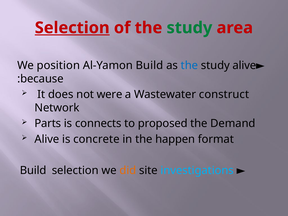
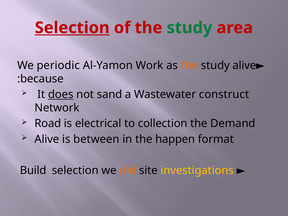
position: position -> periodic (58, 65)
Al-Yamon Build: Build -> Work (150, 65)
the colour: blue -> orange (189, 65)
does underline: none -> present (61, 94)
were: were -> sand (110, 94)
Parts: Parts -> Road (48, 123)
connects: connects -> electrical (98, 123)
proposed: proposed -> collection (163, 123)
concrete: concrete -> between (96, 139)
investigations colour: light blue -> yellow (197, 170)
